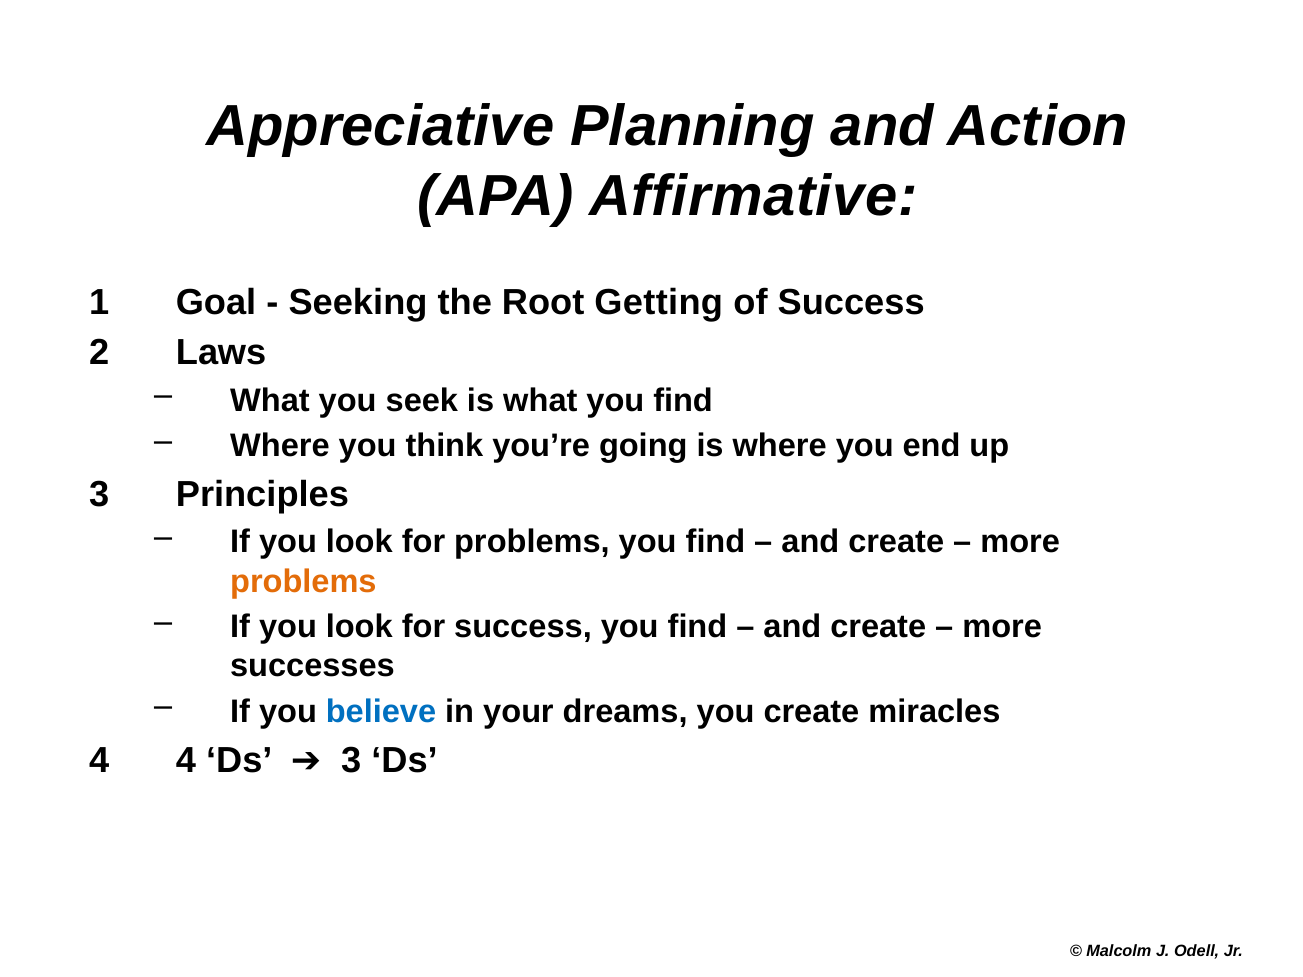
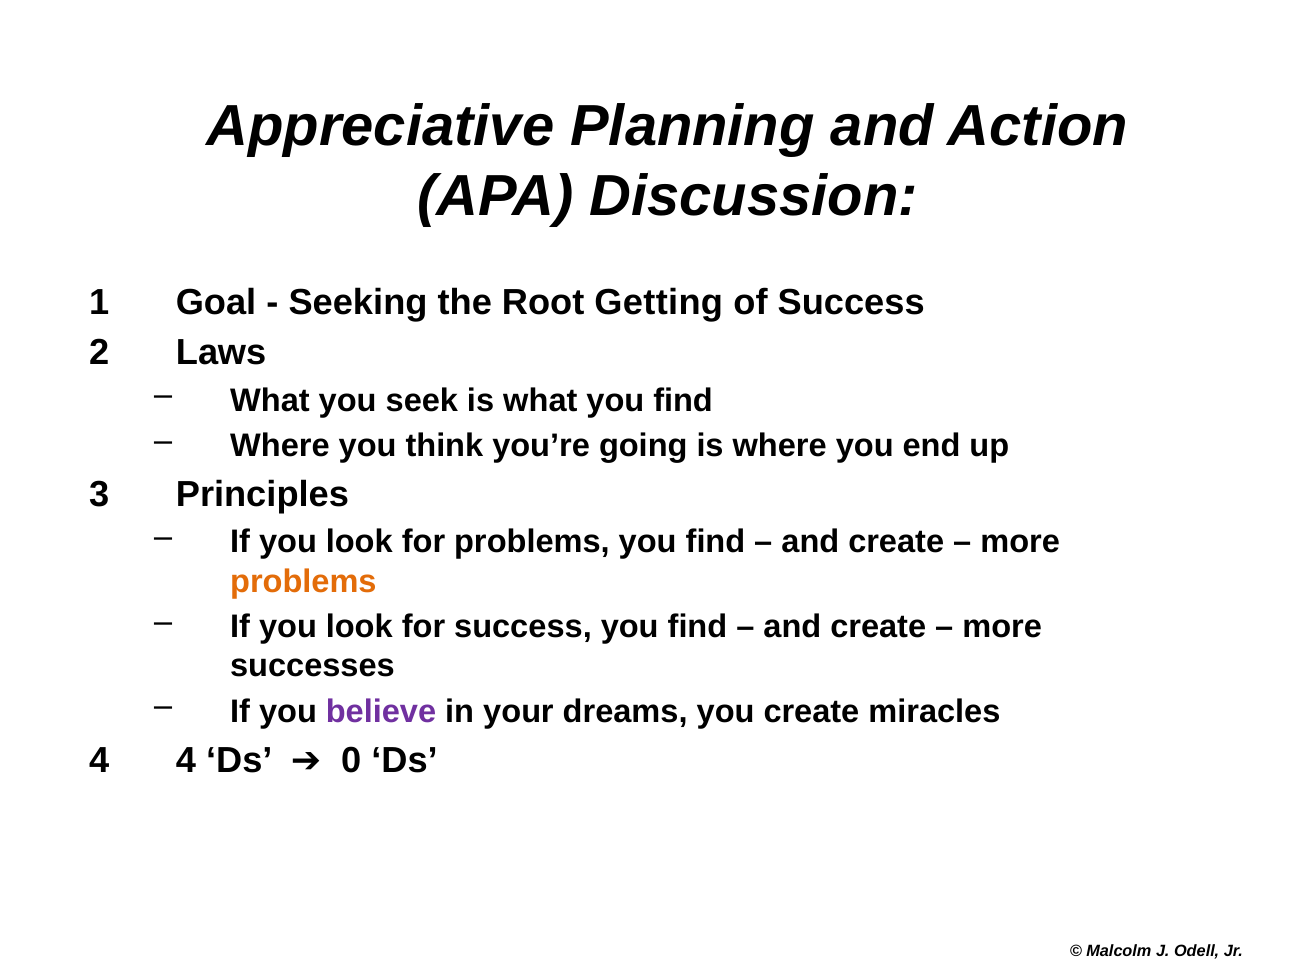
Affirmative: Affirmative -> Discussion (754, 196)
believe colour: blue -> purple (381, 712)
Ds 3: 3 -> 0 (351, 761)
